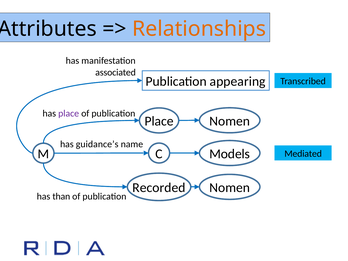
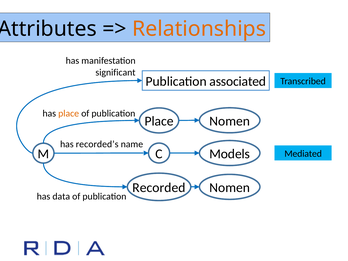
associated: associated -> significant (115, 72)
appearing: appearing -> associated (238, 81)
place colour: purple -> orange (69, 113)
guidance’s: guidance’s -> recorded’s (97, 144)
than: than -> data (61, 196)
